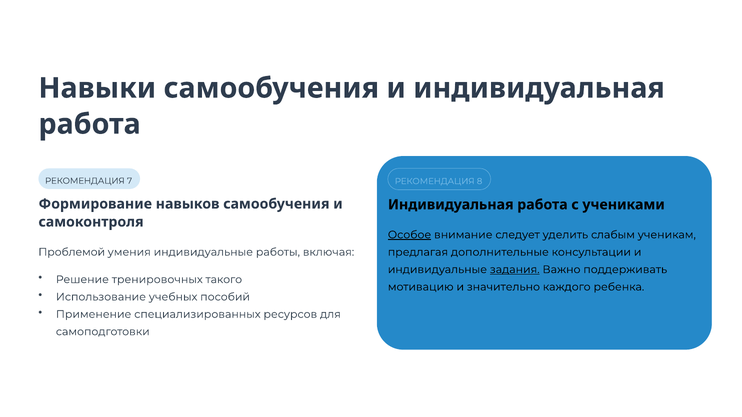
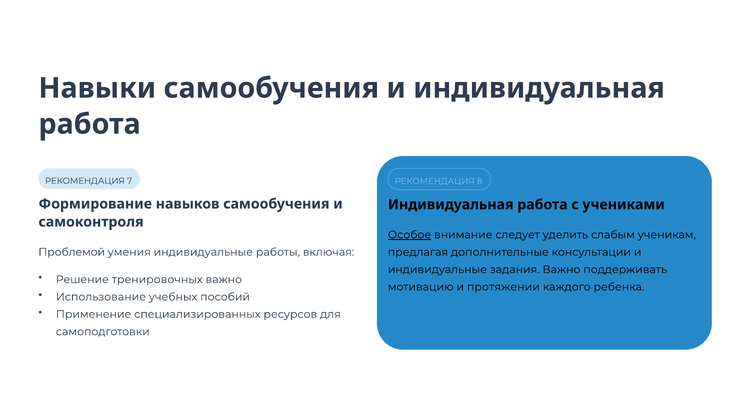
задания underline: present -> none (515, 270)
тренировочных такого: такого -> важно (224, 280)
значительно: значительно -> протяжении (503, 287)
